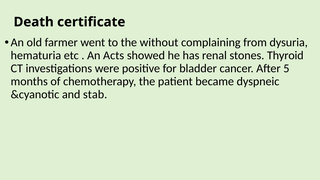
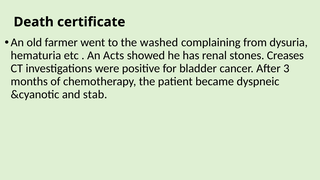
without: without -> washed (159, 43)
Thyroid: Thyroid -> Creases (285, 55)
5: 5 -> 3 (286, 68)
